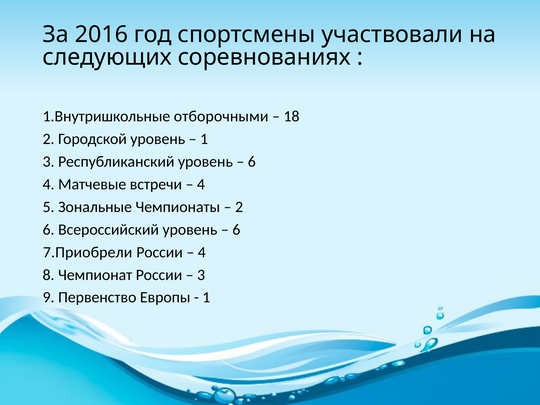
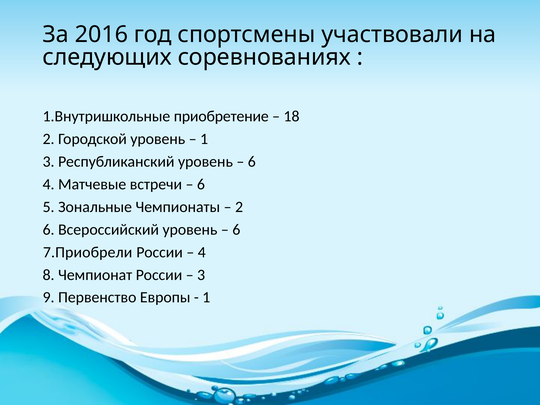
отборочными: отборочными -> приобретение (221, 116)
4: 4 -> 6 (201, 184)
